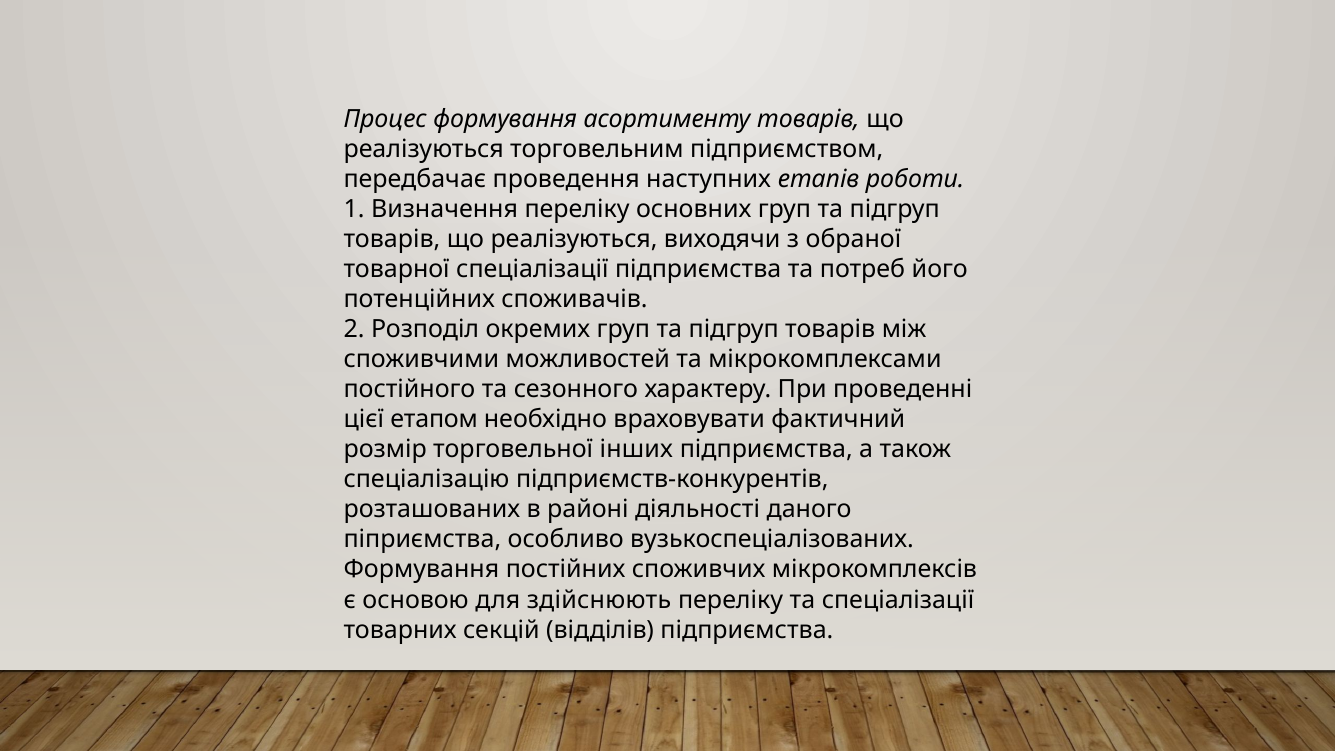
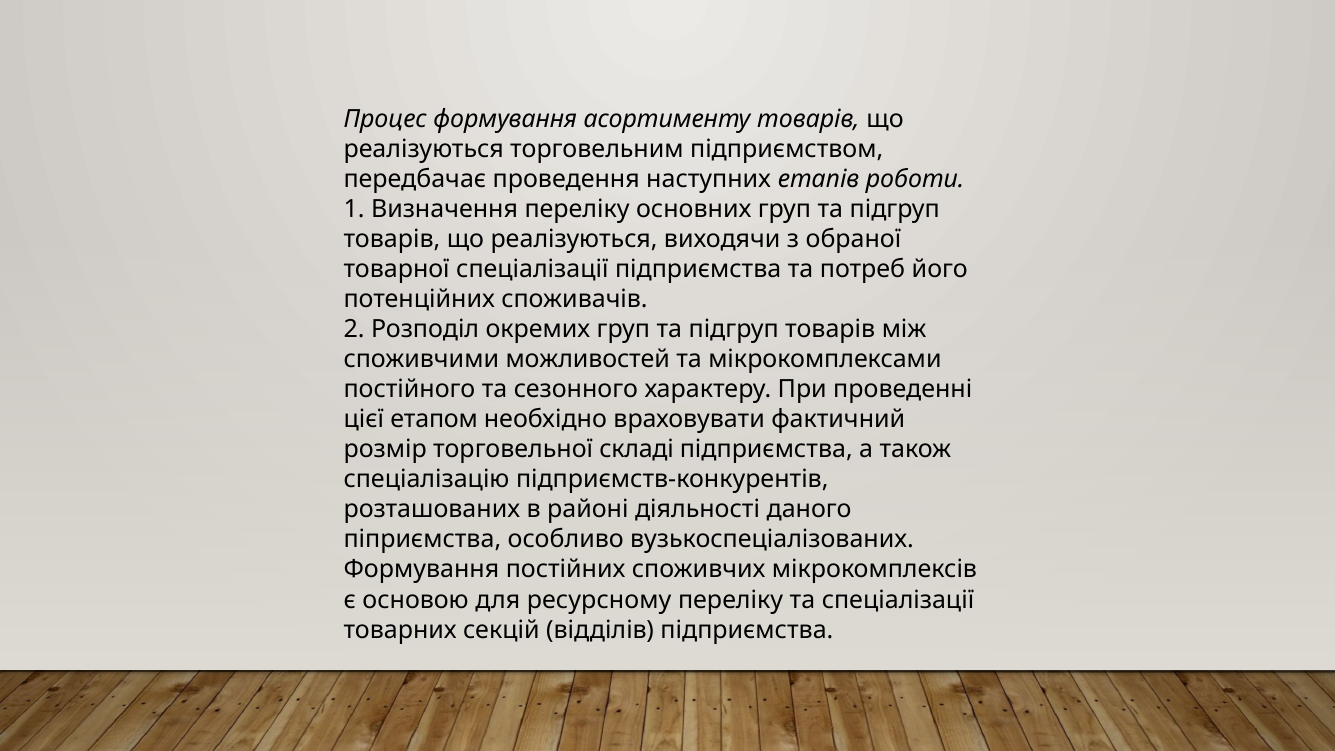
інших: інших -> складі (637, 450)
здійснюють: здійснюють -> ресурсному (599, 600)
